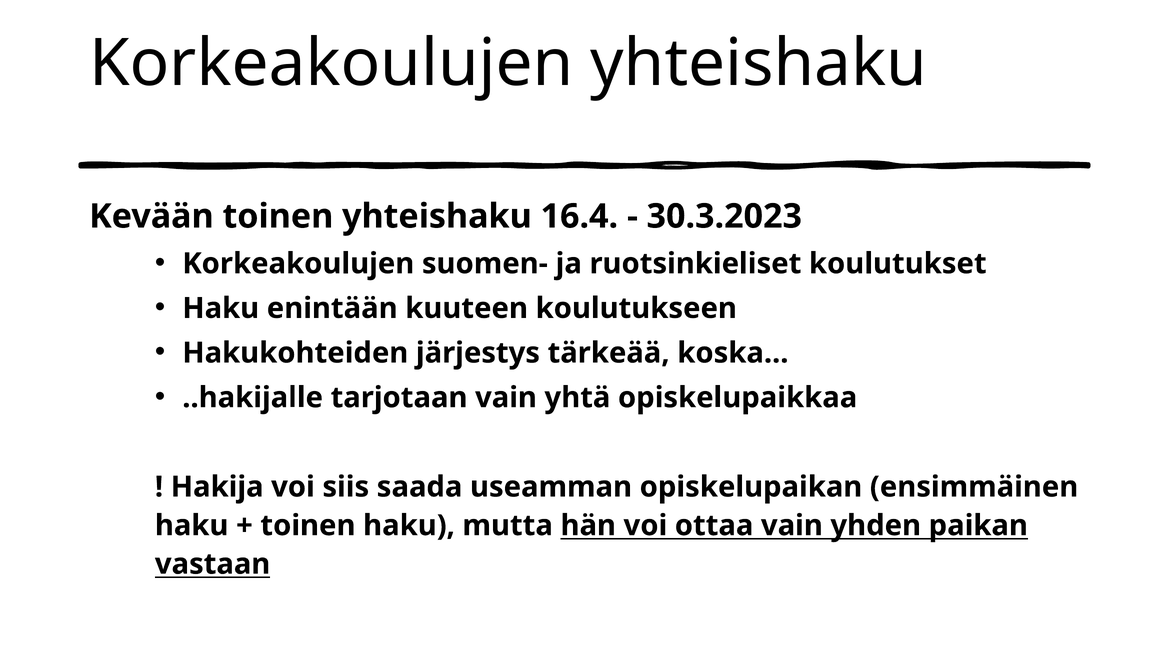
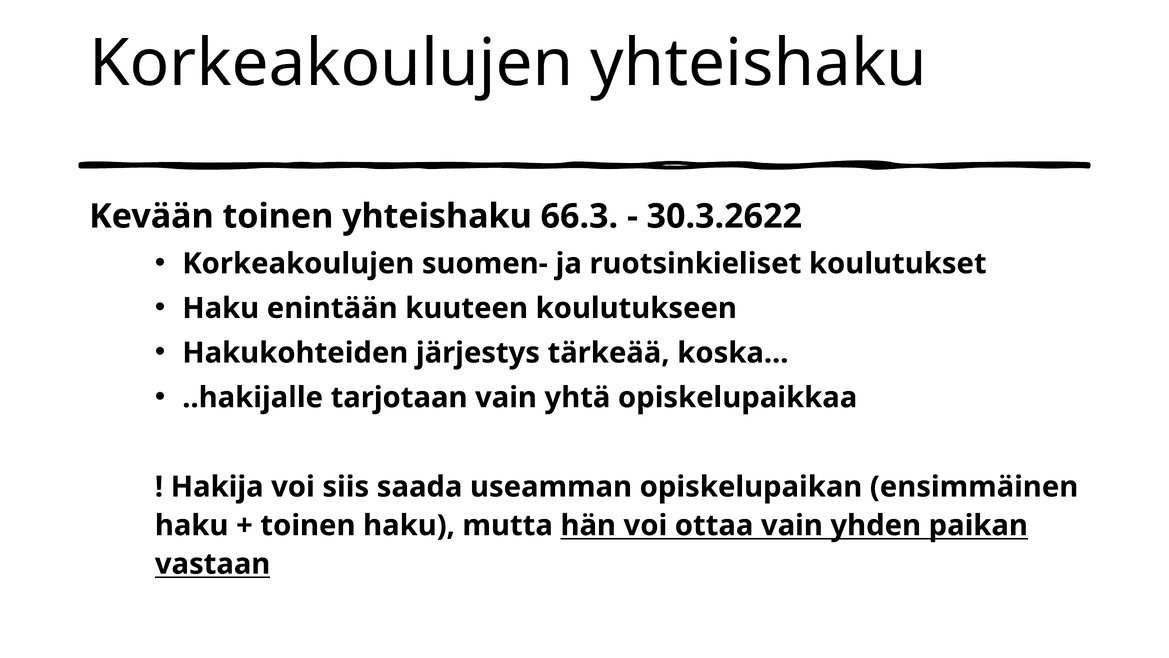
16.4: 16.4 -> 66.3 (579, 216)
30.3.2023: 30.3.2023 -> 30.3.2622 (724, 216)
